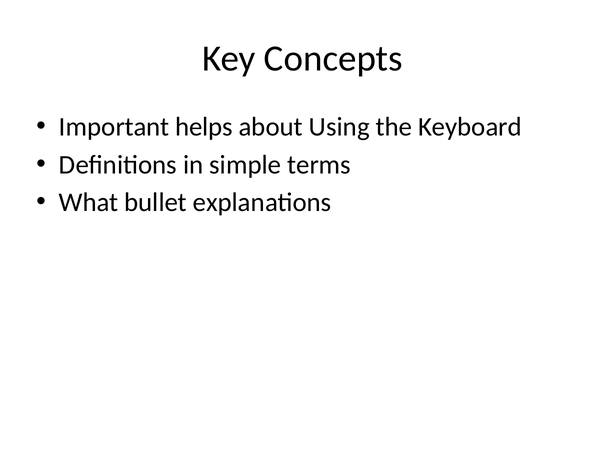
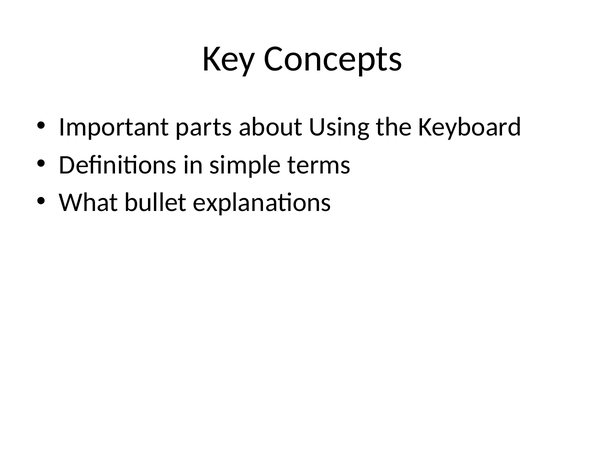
helps: helps -> parts (204, 127)
